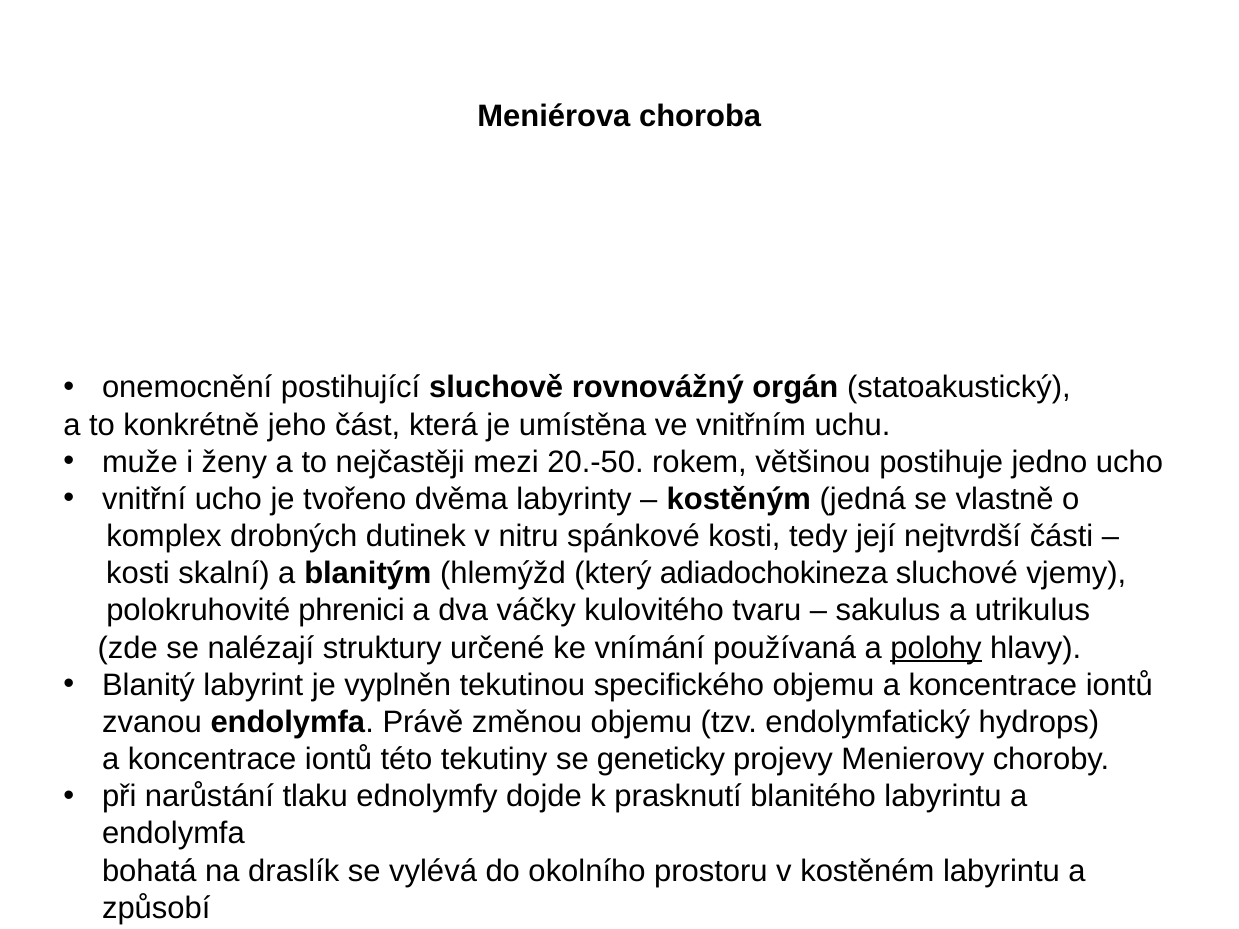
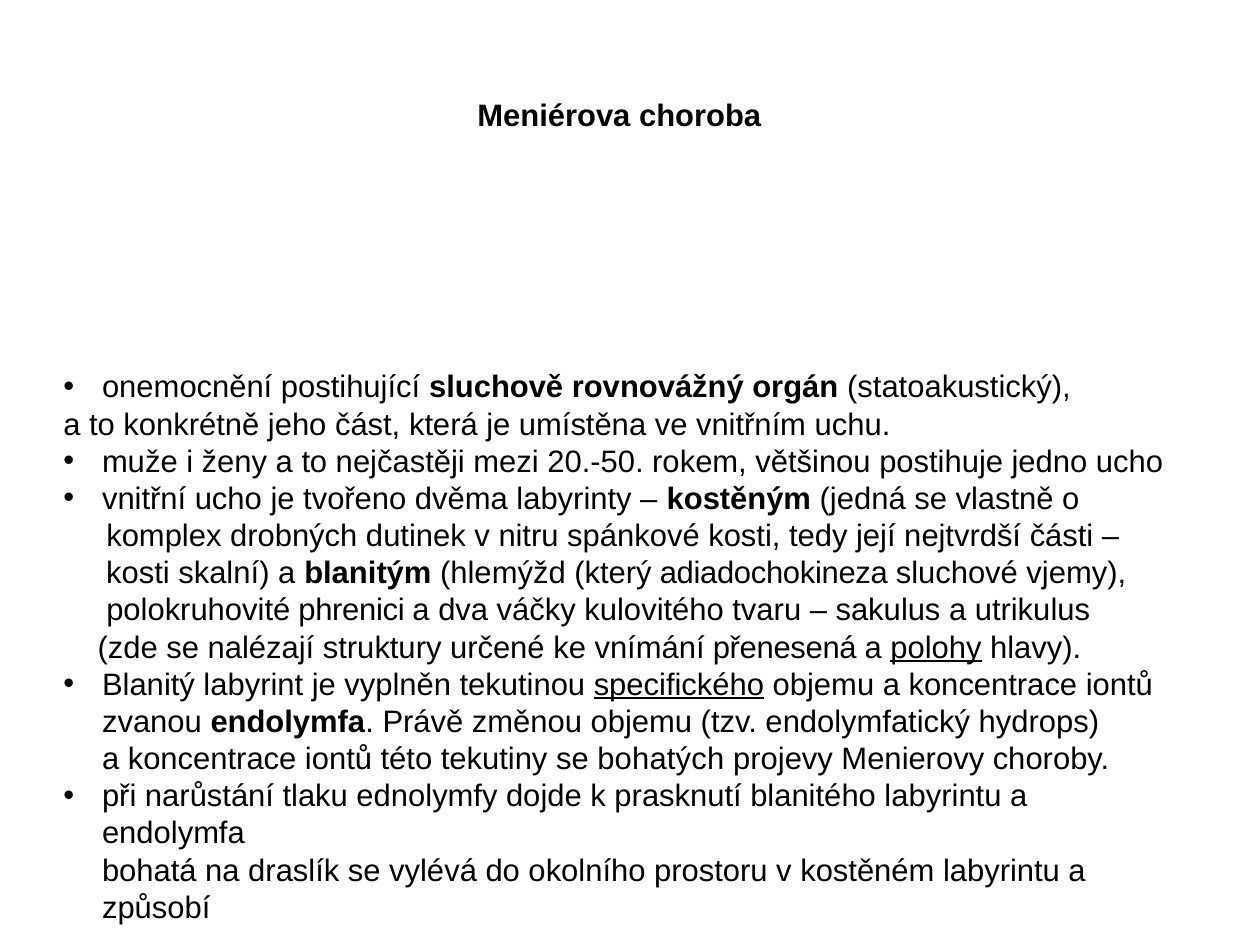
používaná: používaná -> přenesená (785, 648)
specifického underline: none -> present (679, 685)
geneticky: geneticky -> bohatých (661, 760)
